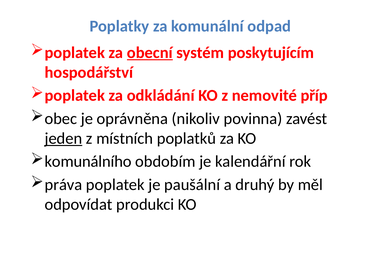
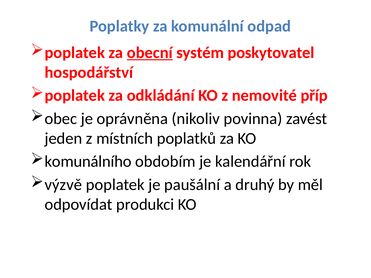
poskytujícím: poskytujícím -> poskytovatel (271, 53)
jeden underline: present -> none (63, 139)
práva: práva -> výzvě (63, 185)
